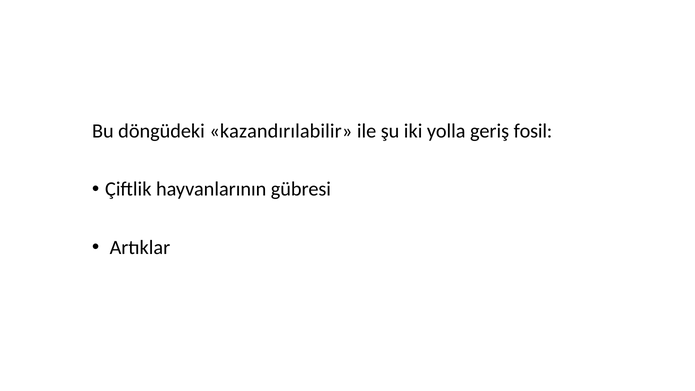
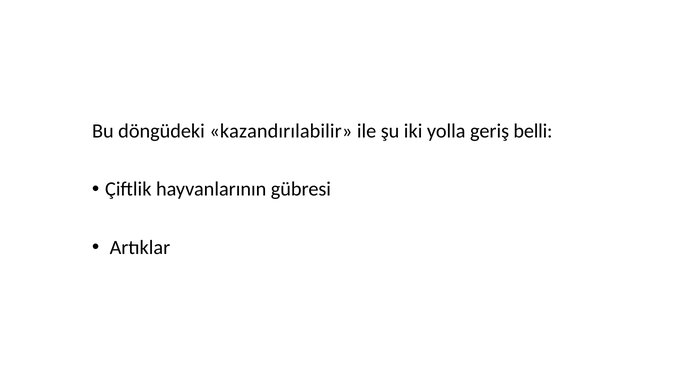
fosil: fosil -> belli (533, 131)
